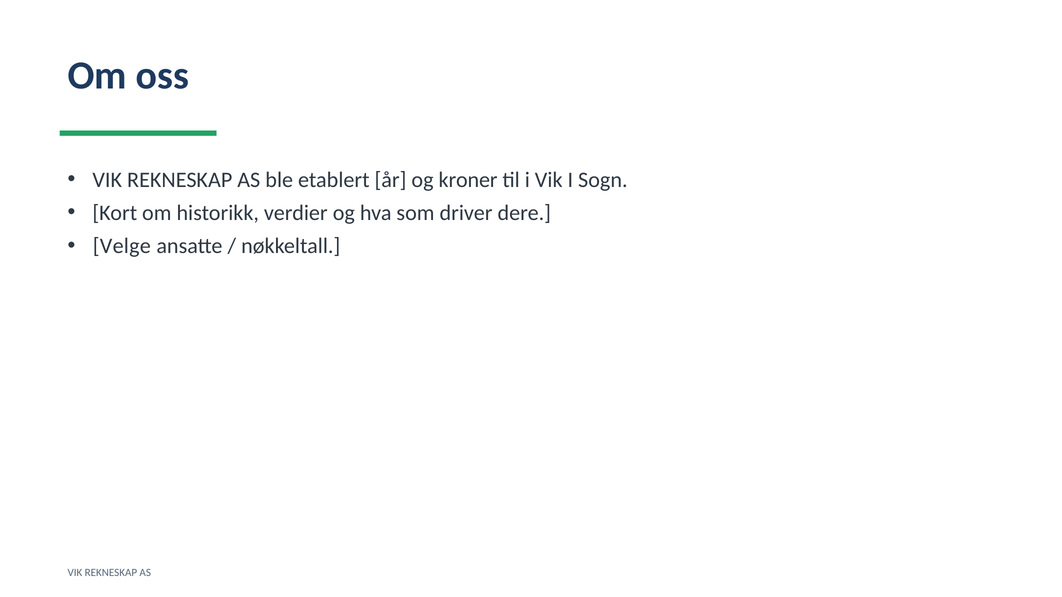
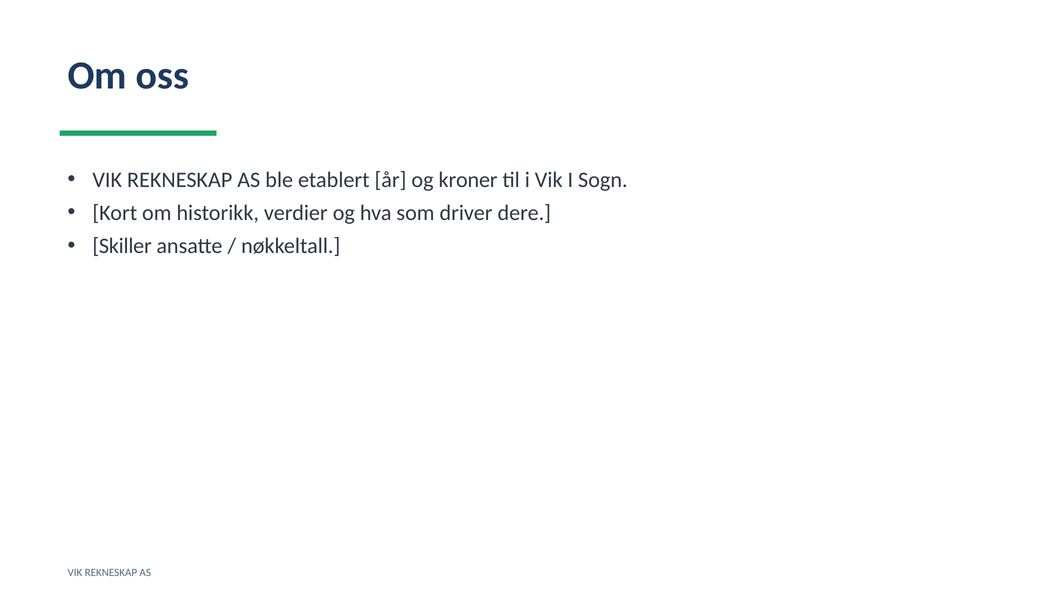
Velge: Velge -> Skiller (122, 246)
